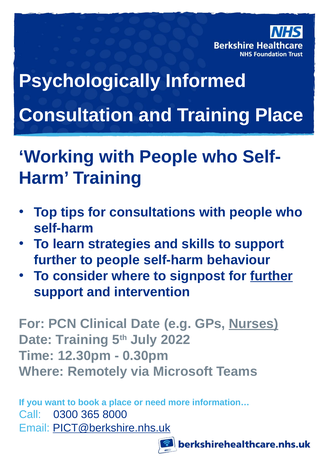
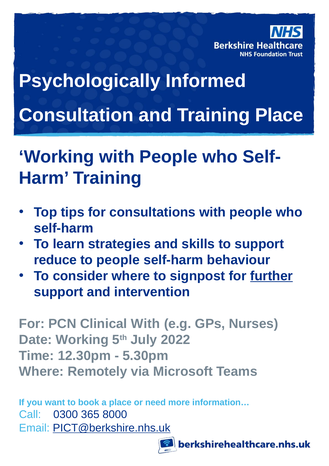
further: further -> reduce (55, 260)
Clinical Date: Date -> With (146, 323)
Nurses underline: present -> none (254, 323)
Date Training: Training -> Working (82, 339)
0.30pm: 0.30pm -> 5.30pm (145, 355)
